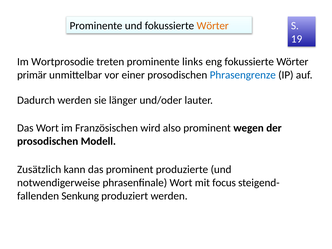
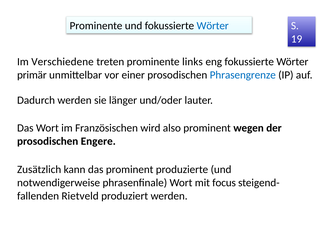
Wörter colour: orange -> blue (213, 26)
Wortprosodie: Wortprosodie -> Verschiedene (63, 62)
Modell: Modell -> Engere (98, 141)
Senkung: Senkung -> Rietveld (80, 196)
